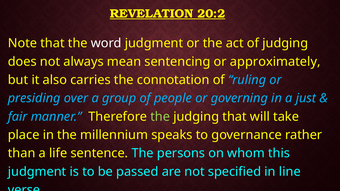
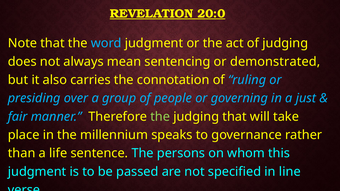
20:2: 20:2 -> 20:0 (211, 14)
word colour: white -> light blue (106, 43)
approximately: approximately -> demonstrated (275, 62)
